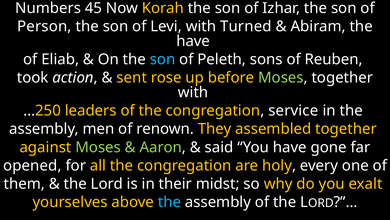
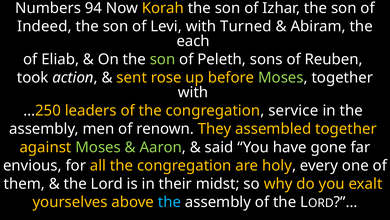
45: 45 -> 94 (93, 8)
Person: Person -> Indeed (44, 26)
have: have -> each (193, 41)
son colour: light blue -> light green (163, 59)
opened: opened -> envious (32, 165)
